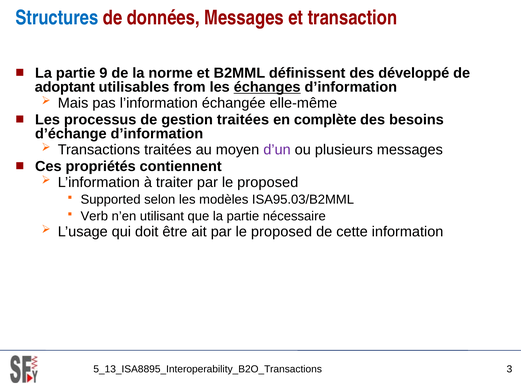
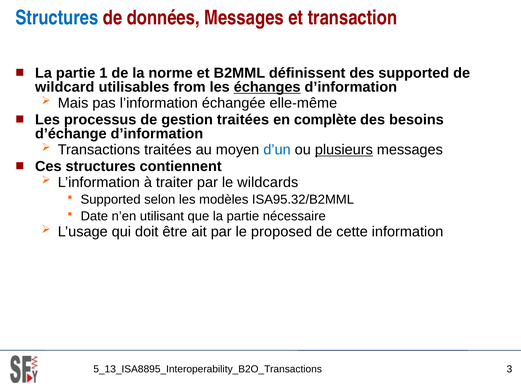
9: 9 -> 1 (103, 73)
des développé: développé -> supported (414, 73)
adoptant: adoptant -> wildcard (65, 87)
d’un colour: purple -> blue (277, 150)
plusieurs underline: none -> present (344, 150)
Ces propriétés: propriétés -> structures (101, 166)
traiter par le proposed: proposed -> wildcards (268, 182)
ISA95.03/B2MML: ISA95.03/B2MML -> ISA95.32/B2MML (303, 199)
Verb: Verb -> Date (94, 216)
